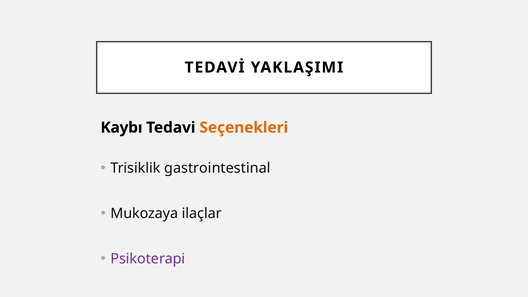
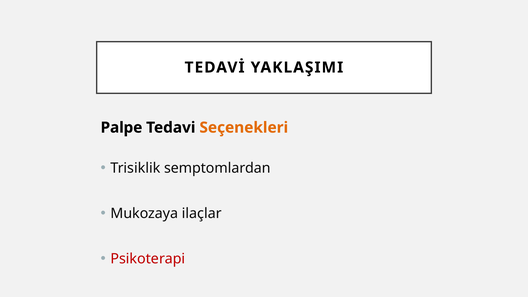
Kaybı: Kaybı -> Palpe (121, 128)
gastrointestinal: gastrointestinal -> semptomlardan (217, 168)
Psikoterapi colour: purple -> red (148, 259)
